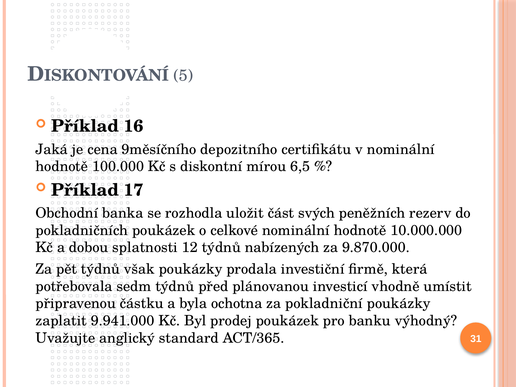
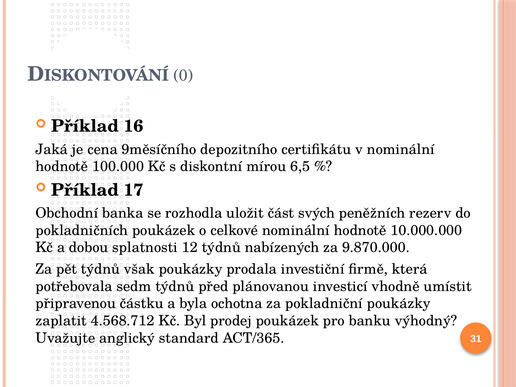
5: 5 -> 0 (183, 75)
9.941.000: 9.941.000 -> 4.568.712 (123, 321)
